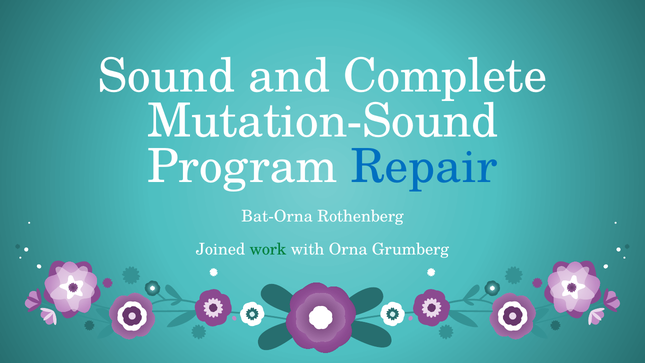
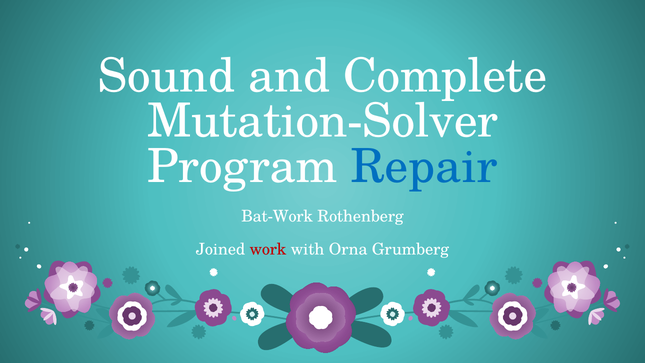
Mutation-Sound: Mutation-Sound -> Mutation-Solver (323, 121)
Bat-Orna: Bat-Orna -> Bat-Work (277, 216)
work colour: green -> red (268, 249)
